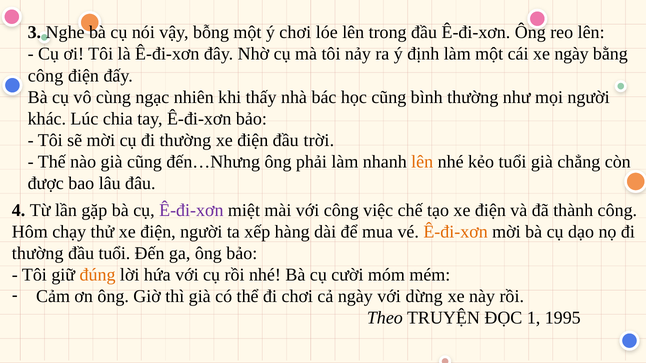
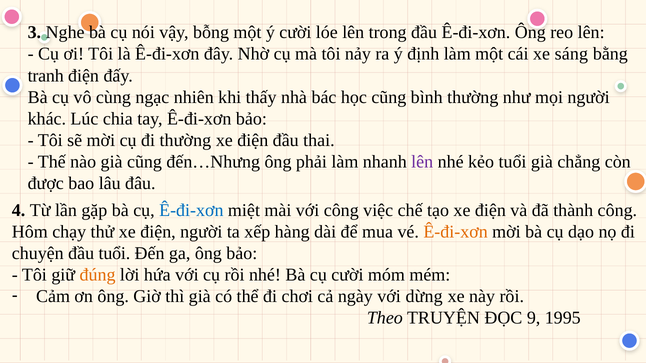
ý chơi: chơi -> cười (295, 33)
xe ngày: ngày -> sáng (571, 54)
công: công -> tranh (46, 76)
trời: trời -> thai (319, 140)
lên colour: orange -> purple (422, 162)
Ê-đi-xơn colour: purple -> blue (191, 211)
thường: thường -> chuyện (38, 254)
1: 1 -> 9 (534, 318)
